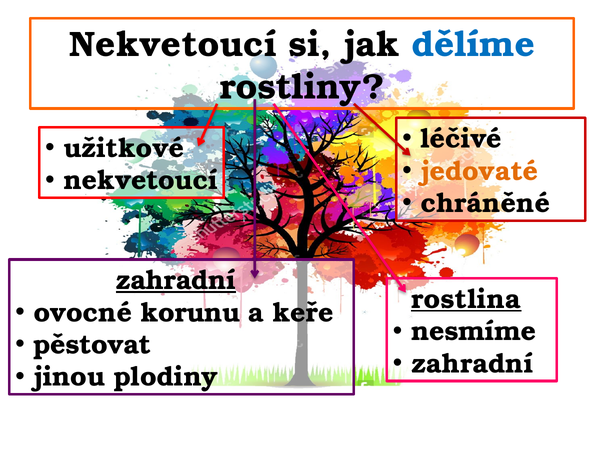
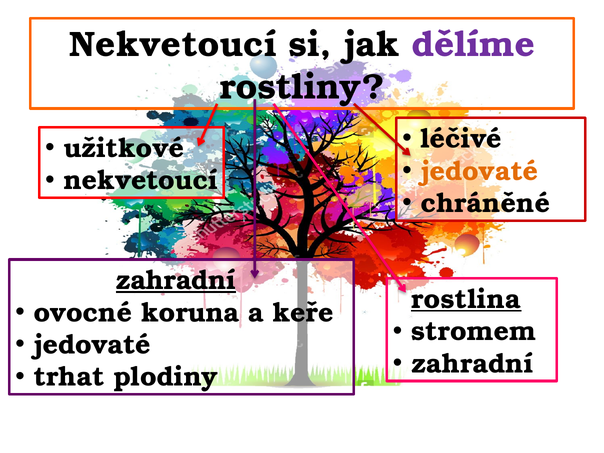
dělíme colour: blue -> purple (473, 45)
korunu: korunu -> koruna (190, 313)
nesmíme: nesmíme -> stromem (474, 332)
pěstovat: pěstovat -> jedovaté (92, 345)
jinou: jinou -> trhat (69, 377)
